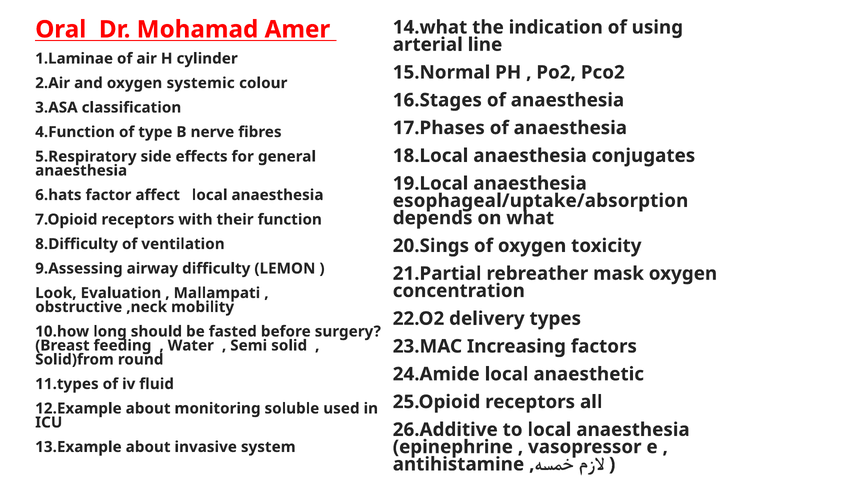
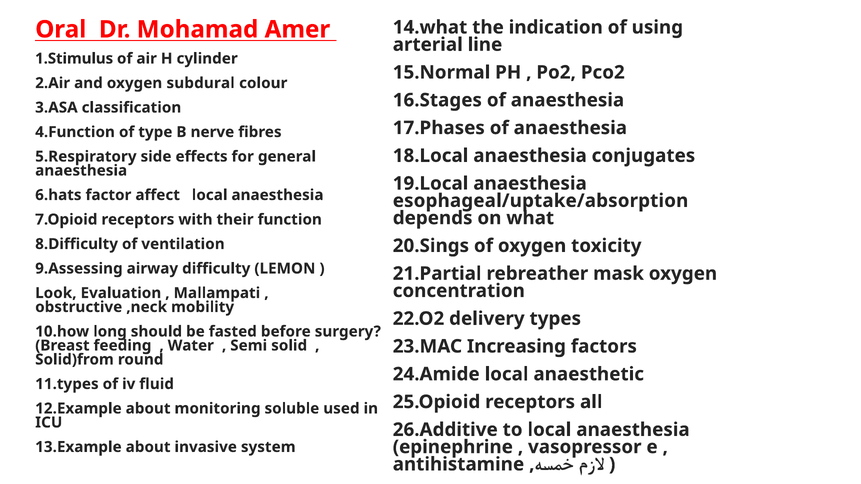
1.Laminae: 1.Laminae -> 1.Stimulus (74, 59)
systemic: systemic -> subdural (201, 83)
